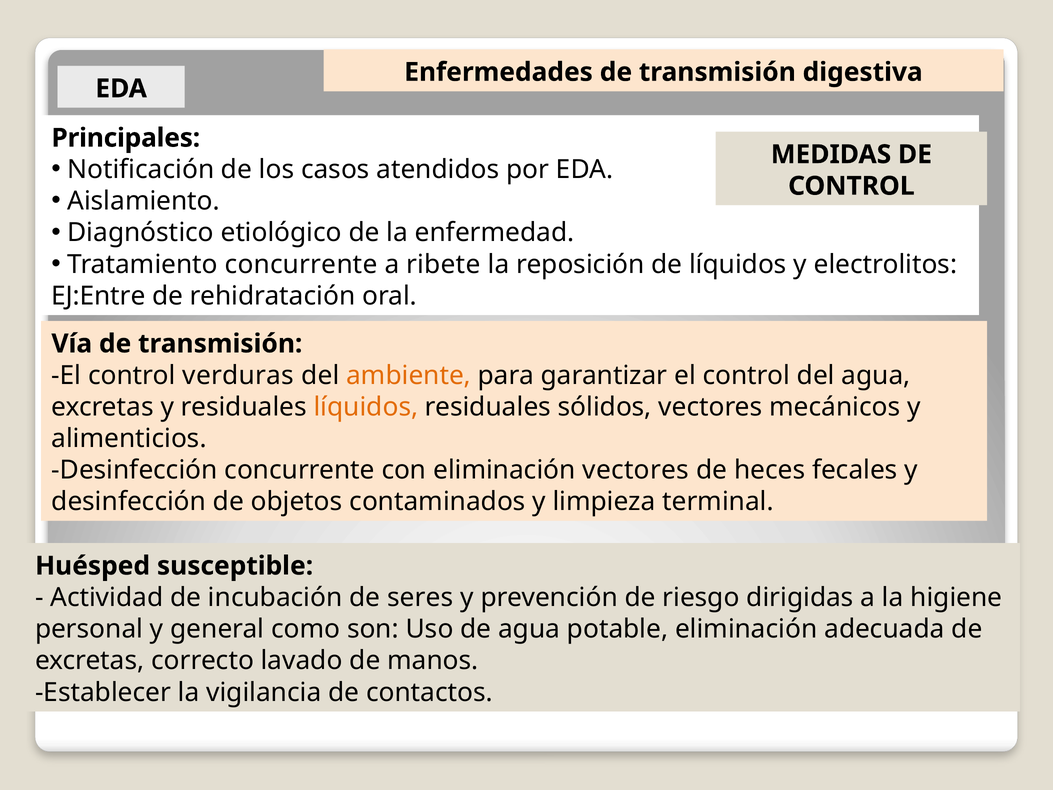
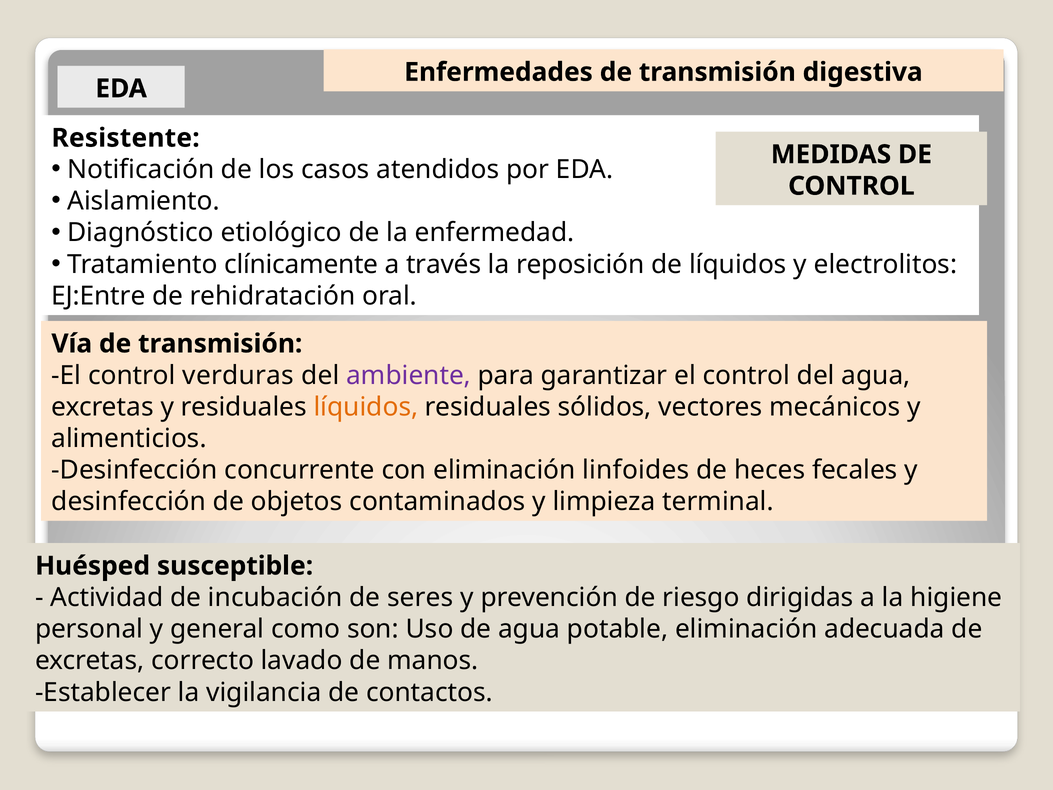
Principales: Principales -> Resistente (126, 138)
Tratamiento concurrente: concurrente -> clínicamente (301, 264)
ribete: ribete -> través (444, 264)
ambiente colour: orange -> purple (409, 375)
eliminación vectores: vectores -> linfoides (636, 470)
